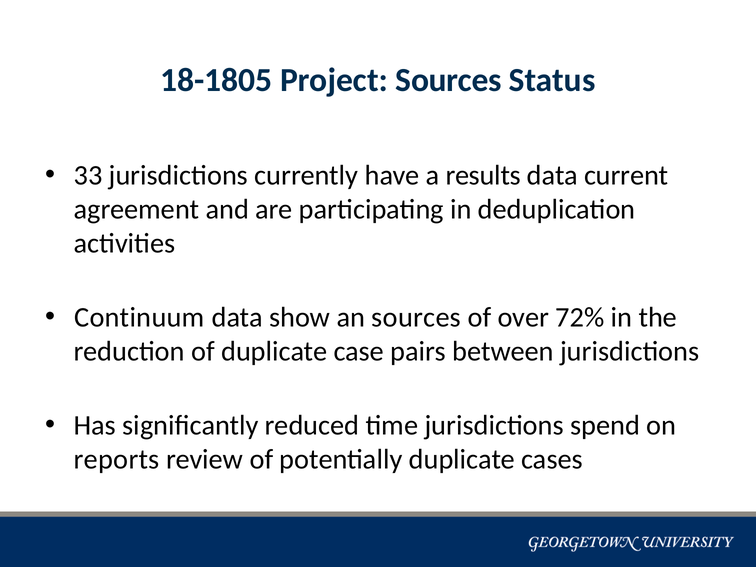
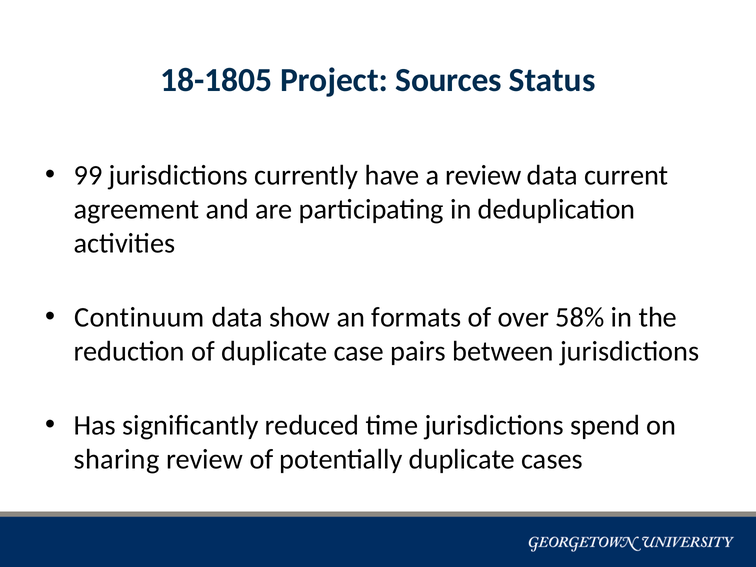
33: 33 -> 99 (88, 175)
a results: results -> review (483, 175)
an sources: sources -> formats (416, 317)
72%: 72% -> 58% (580, 317)
reports: reports -> sharing (117, 459)
